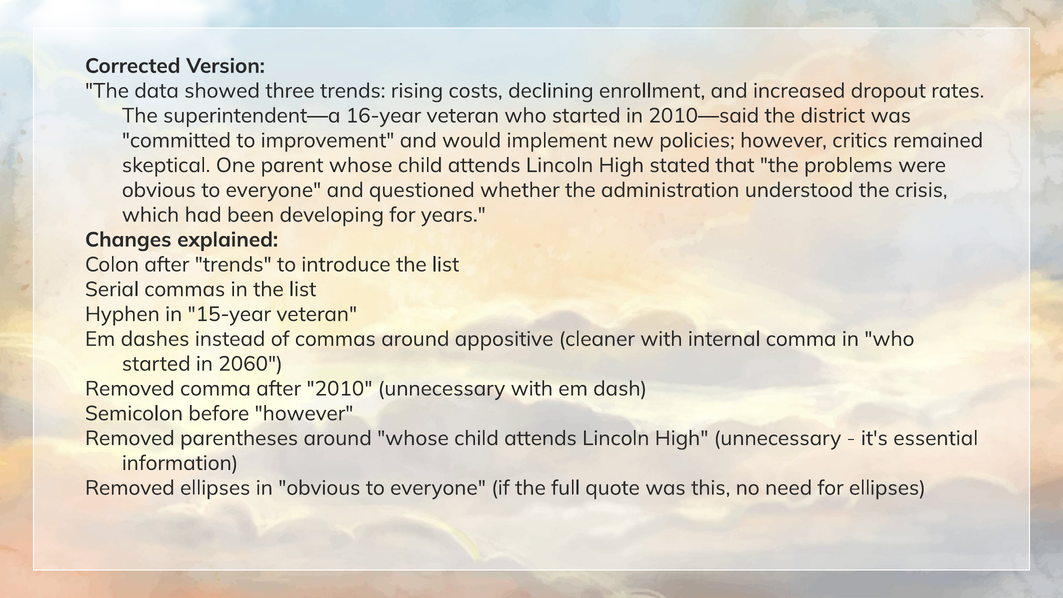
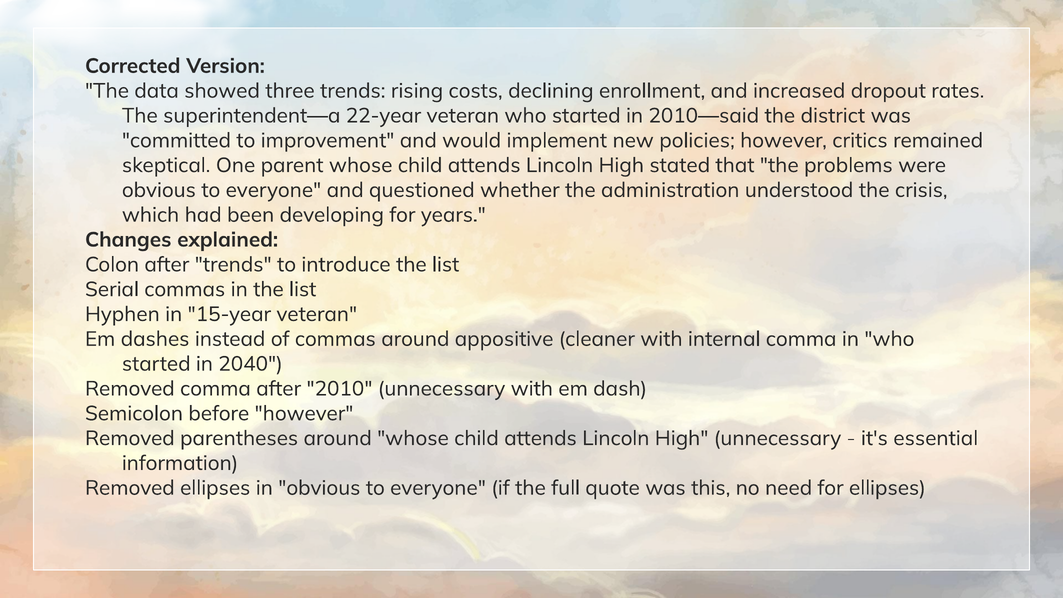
16-year: 16-year -> 22-year (383, 116)
2060: 2060 -> 2040 (251, 364)
